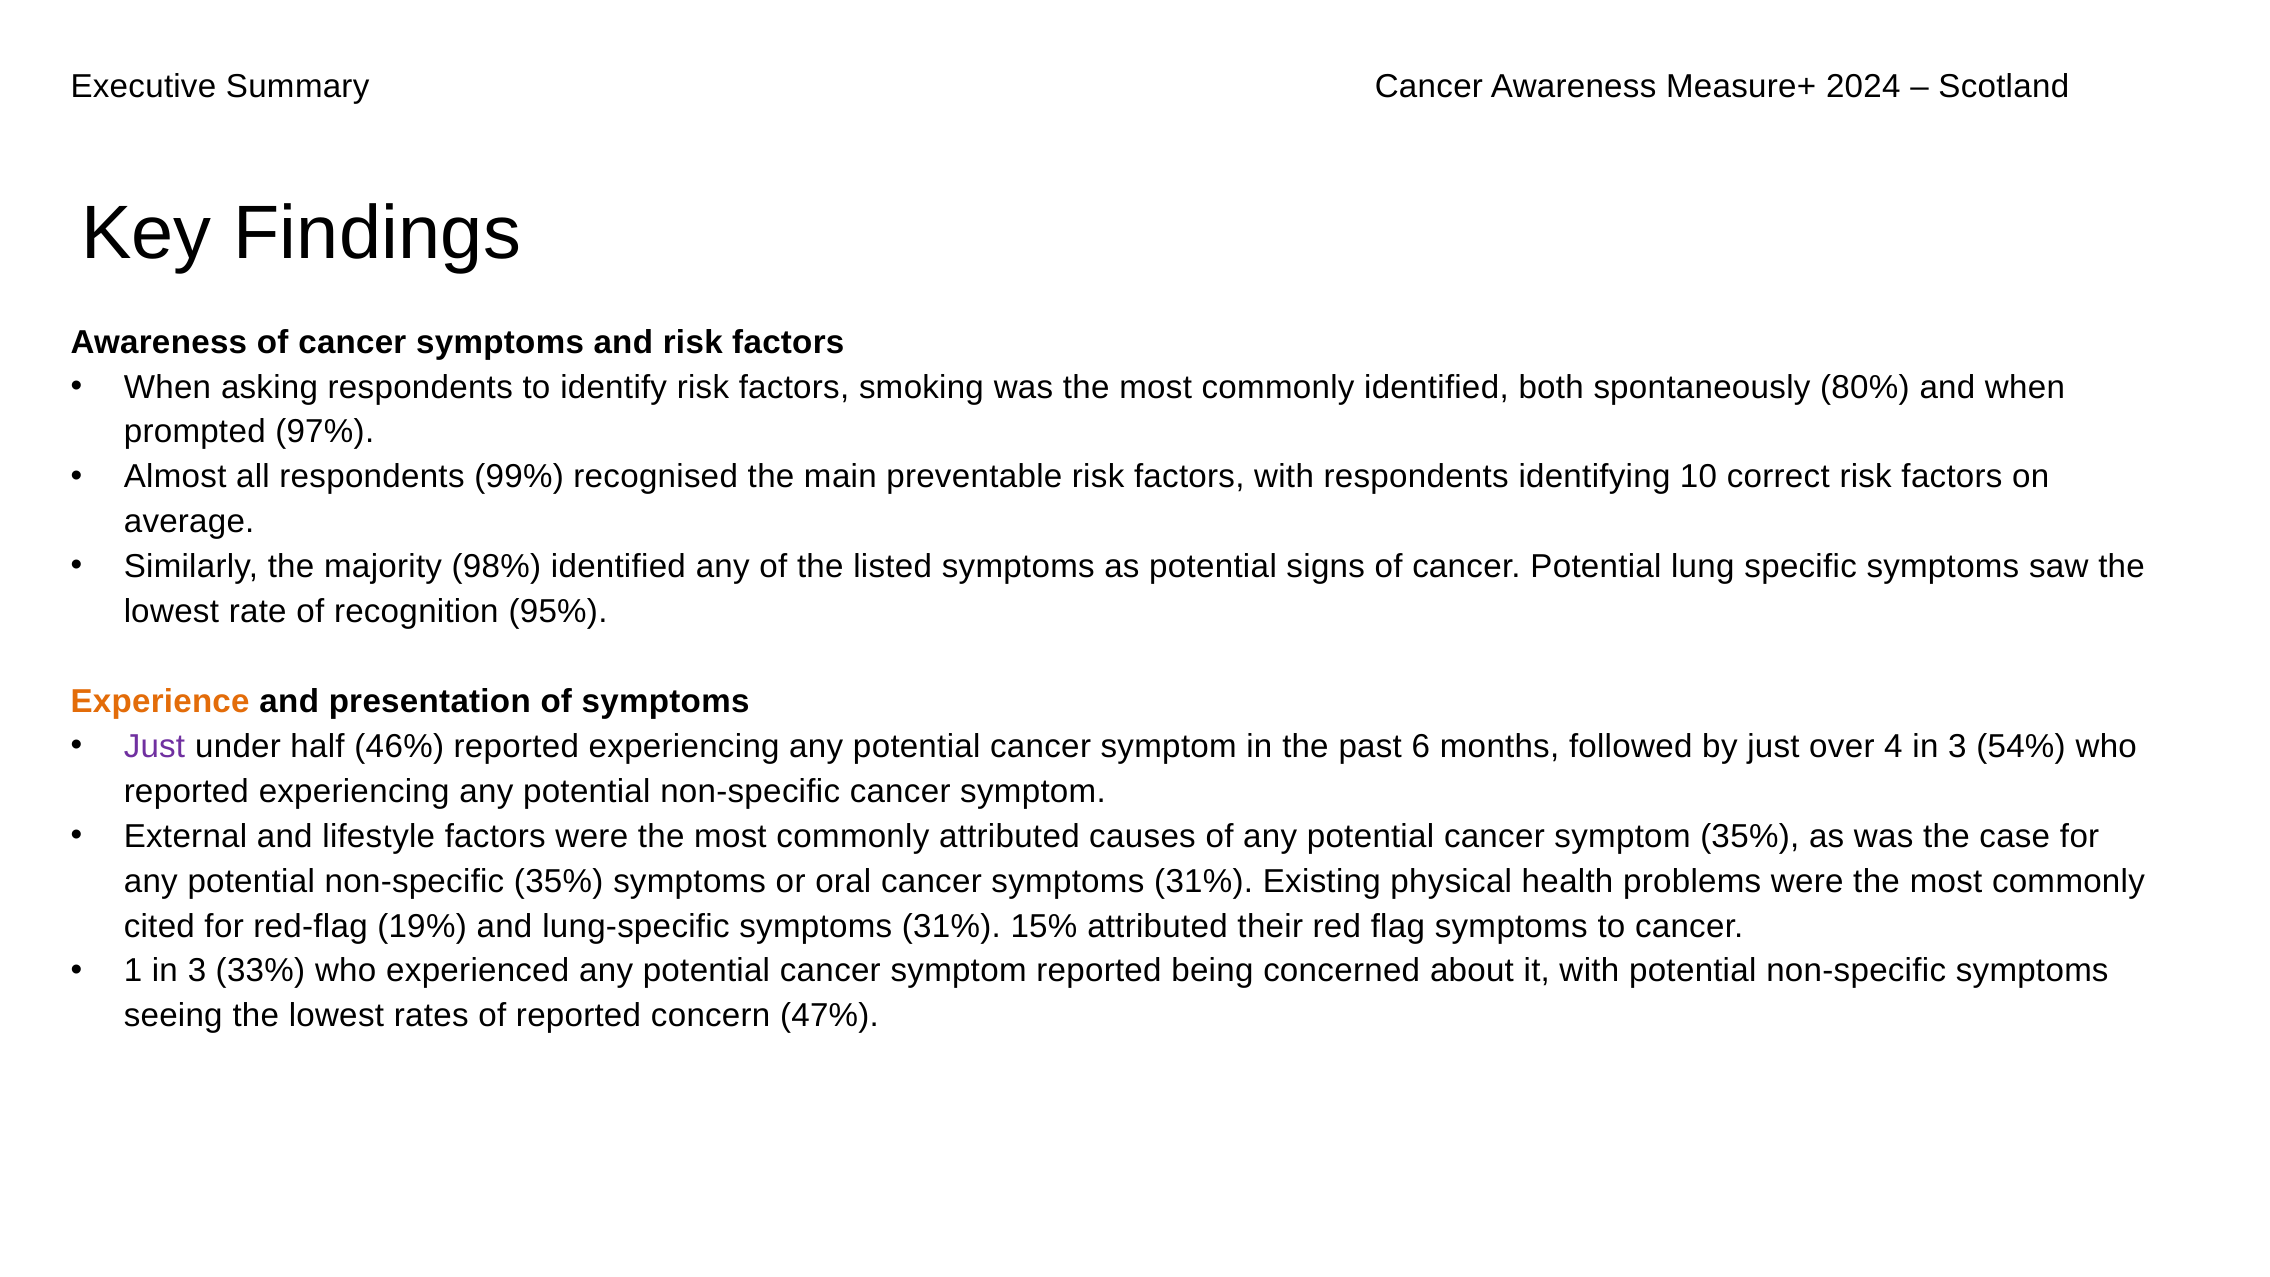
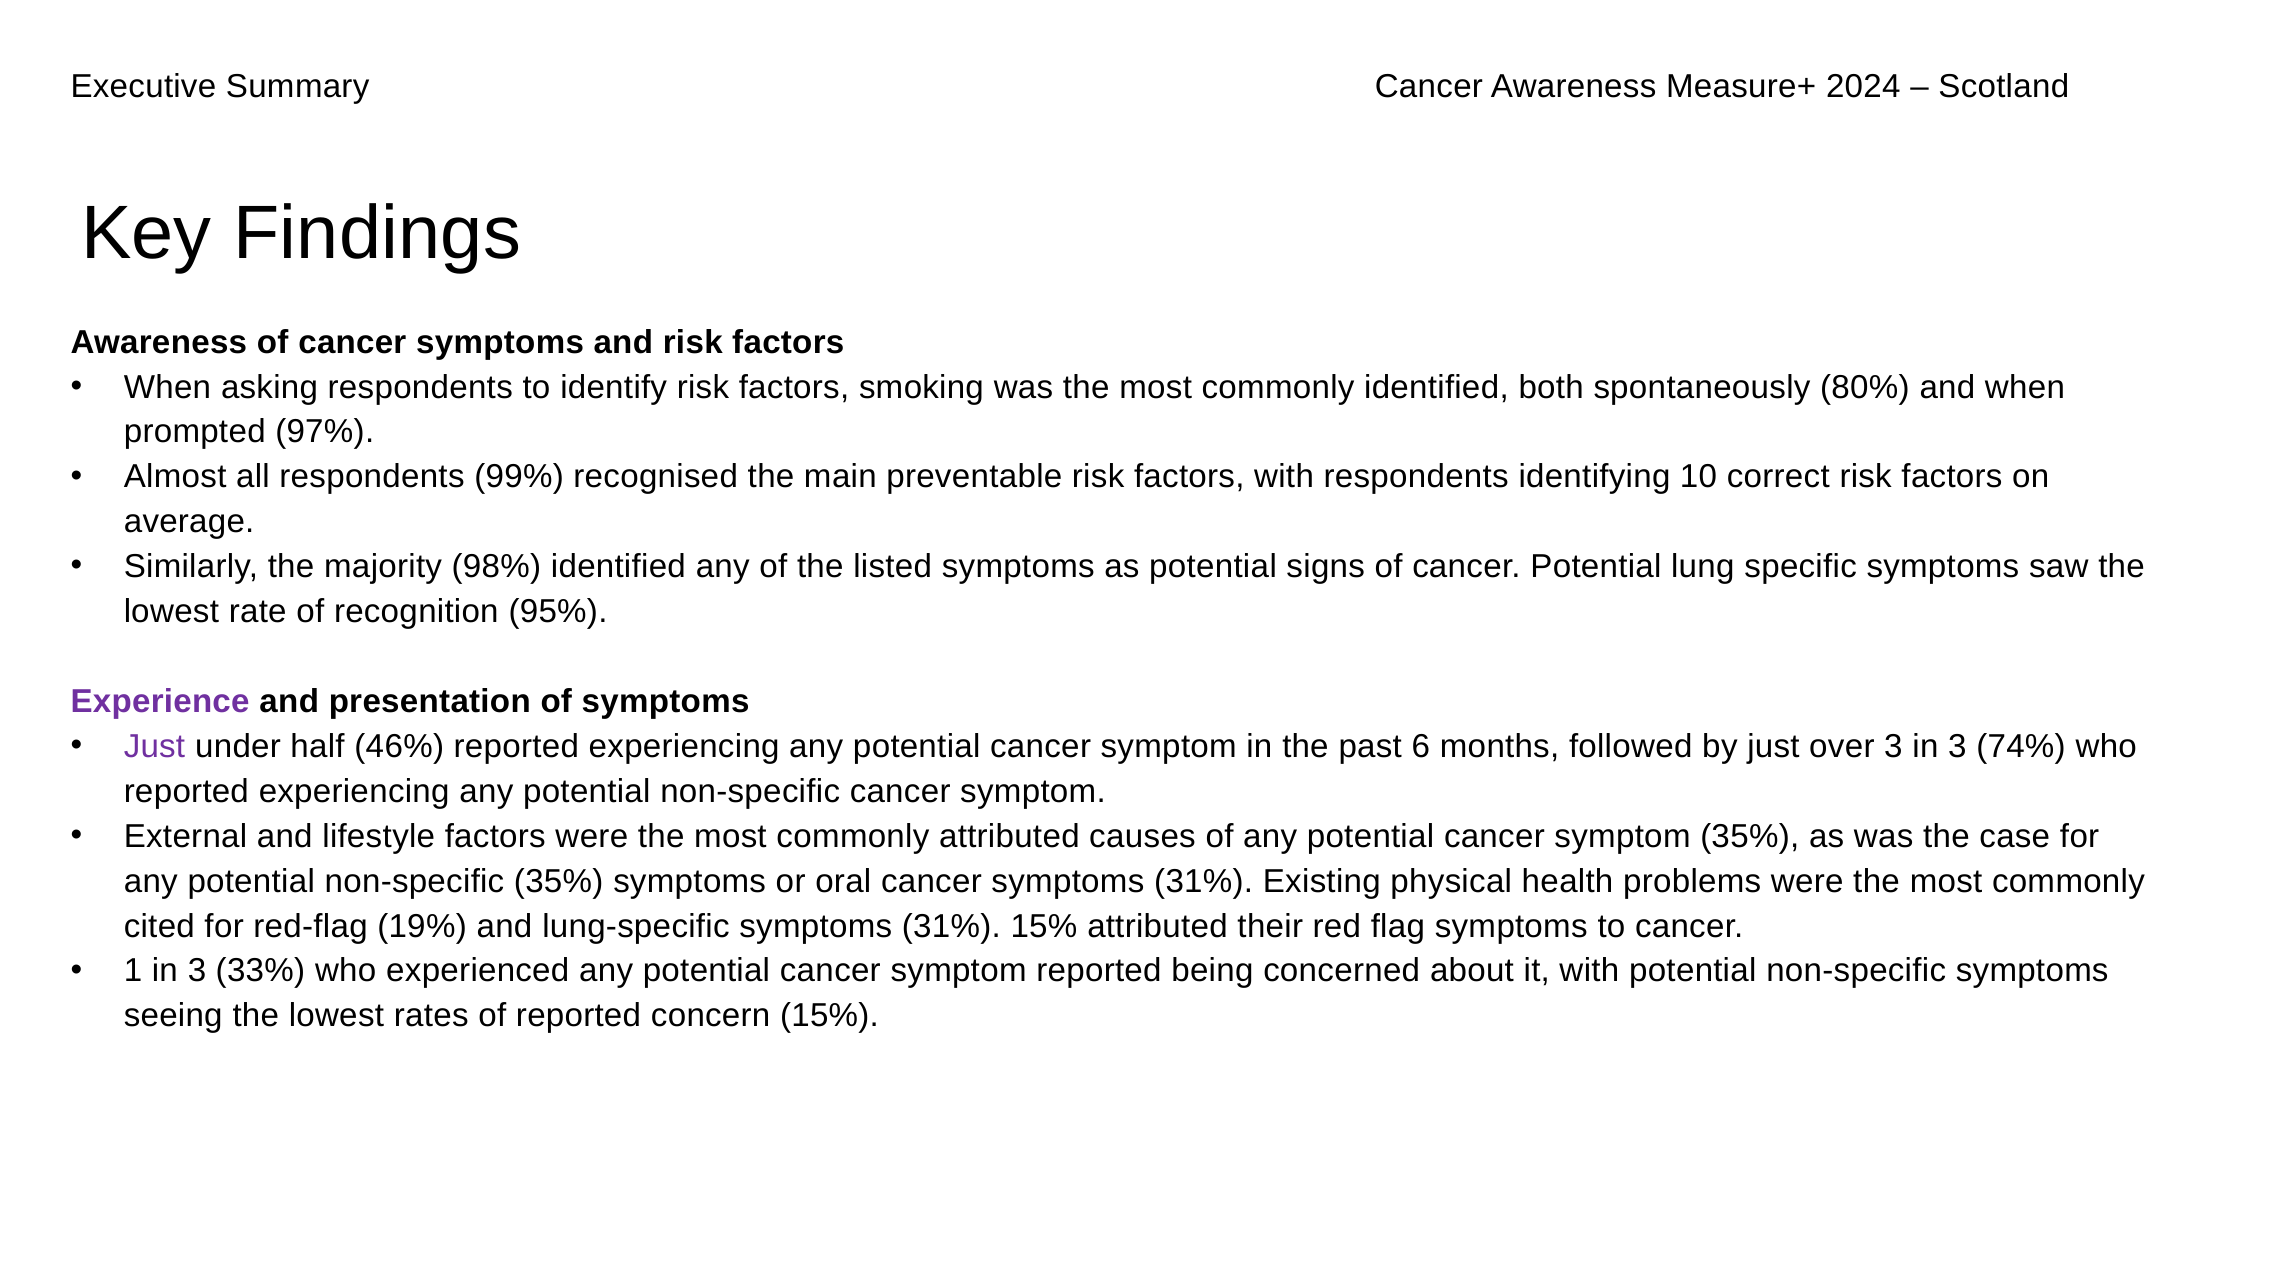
Experience colour: orange -> purple (160, 701)
over 4: 4 -> 3 (1893, 746)
54%: 54% -> 74% (2021, 746)
concern 47%: 47% -> 15% (830, 1016)
